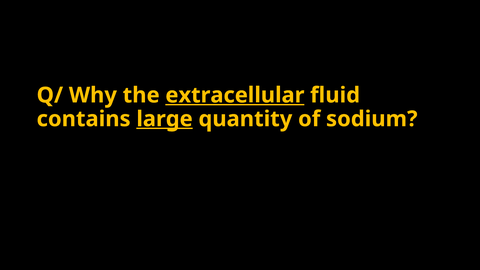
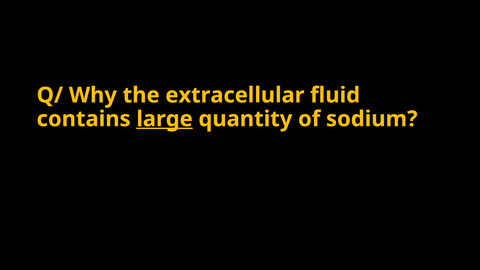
extracellular underline: present -> none (235, 95)
